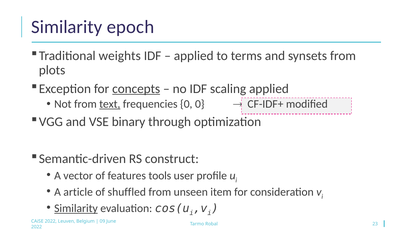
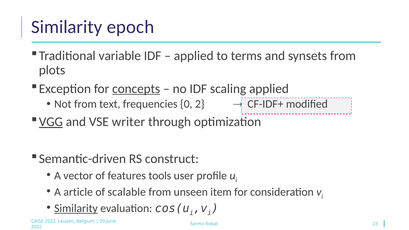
weights: weights -> variable (120, 56)
text underline: present -> none (110, 104)
0 0: 0 -> 2 (200, 104)
VGG underline: none -> present (51, 122)
binary: binary -> writer (128, 122)
shuffled: shuffled -> scalable (127, 192)
